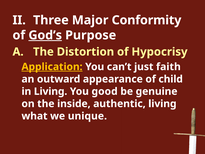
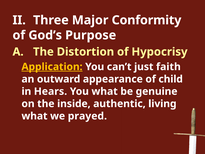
God’s underline: present -> none (45, 35)
in Living: Living -> Hears (50, 91)
You good: good -> what (105, 91)
unique: unique -> prayed (87, 116)
